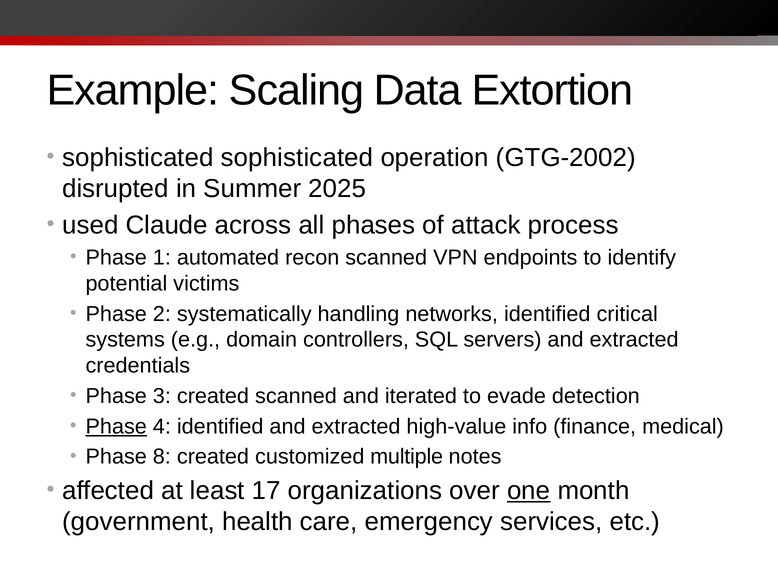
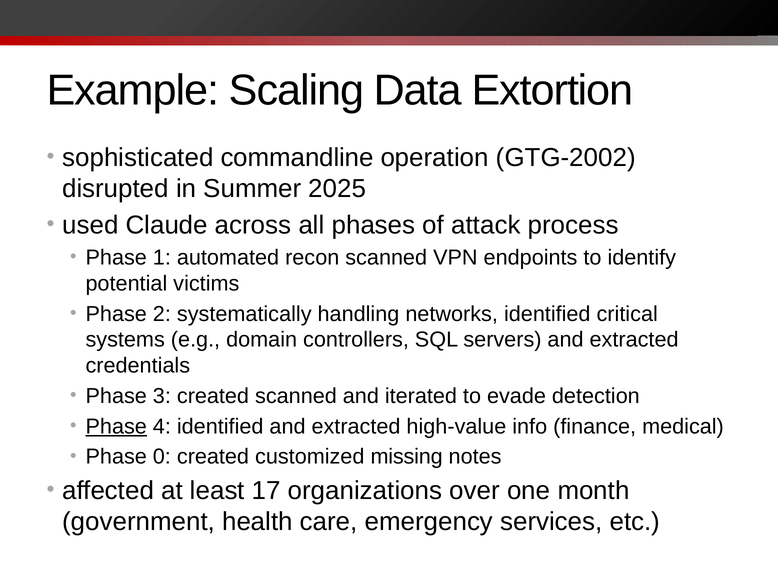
sophisticated sophisticated: sophisticated -> commandline (297, 157)
8: 8 -> 0 (162, 456)
multiple: multiple -> missing (407, 456)
one underline: present -> none (529, 490)
